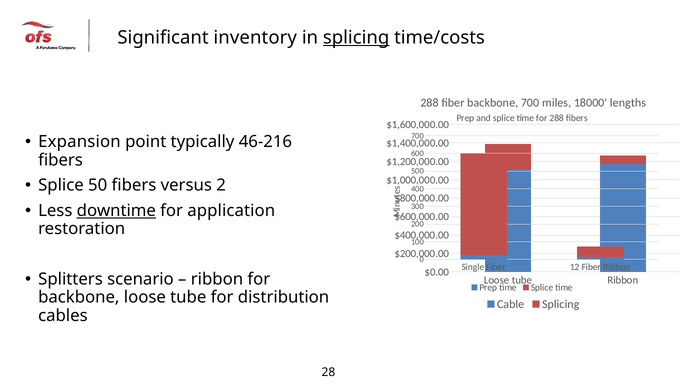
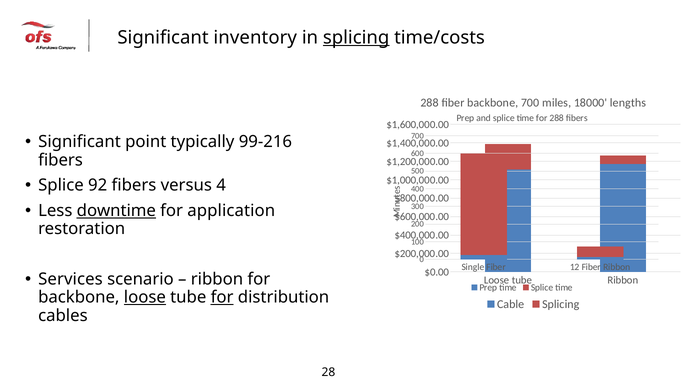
Expansion: Expansion -> Significant (80, 142)
46-216: 46-216 -> 99-216 (265, 142)
50: 50 -> 92 (98, 185)
2: 2 -> 4 (221, 185)
Splitters: Splitters -> Services (70, 279)
loose underline: none -> present (145, 298)
for underline: none -> present (222, 298)
